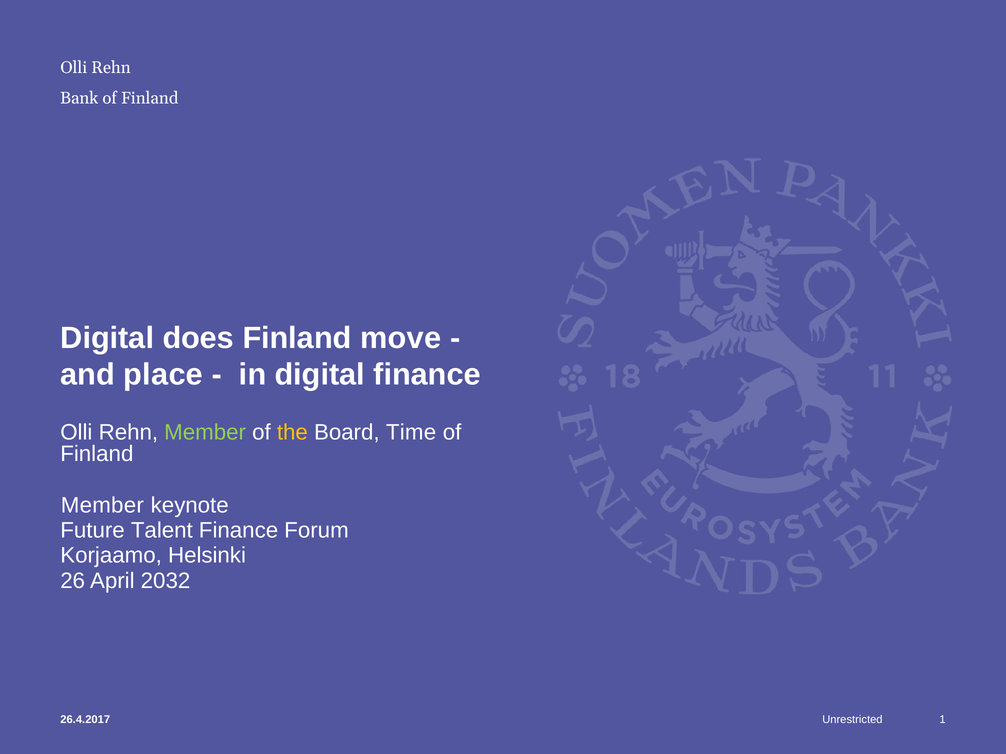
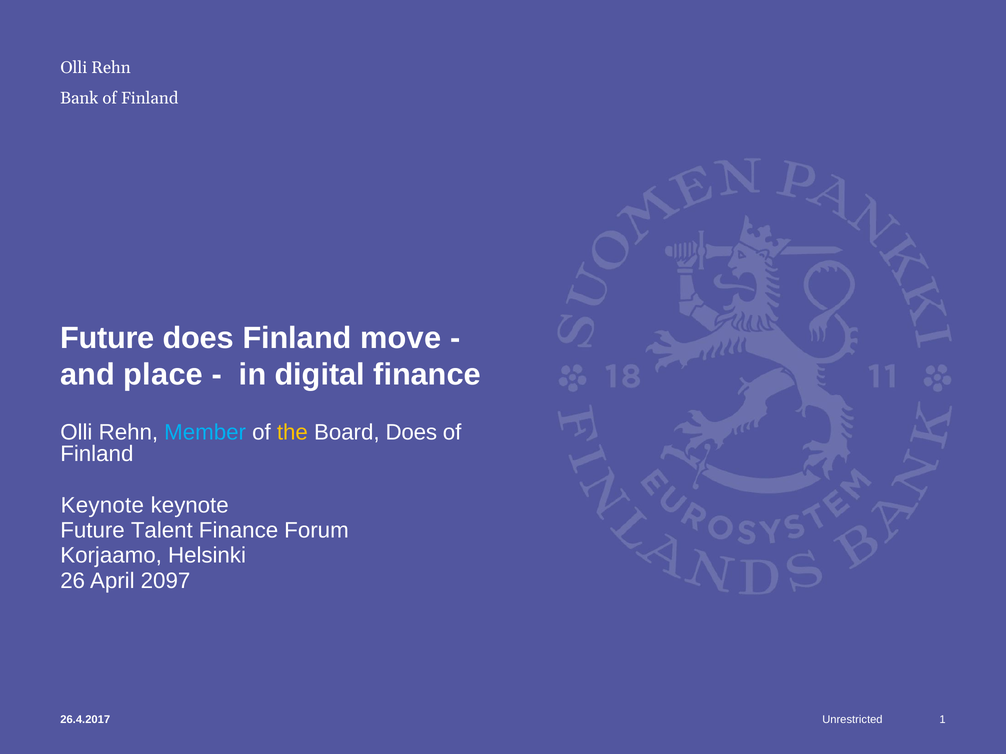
Digital: Digital -> Future (107, 338)
Member colour: light green -> light blue (205, 433)
Board Time: Time -> Does (411, 433)
Member: Member -> Keynote (102, 506)
2032: 2032 -> 2097 (166, 581)
